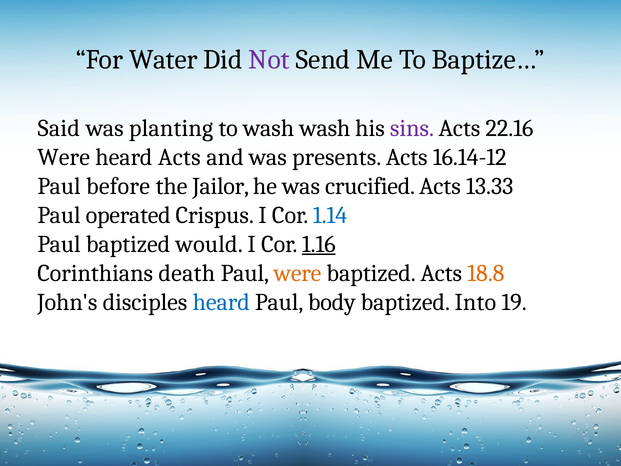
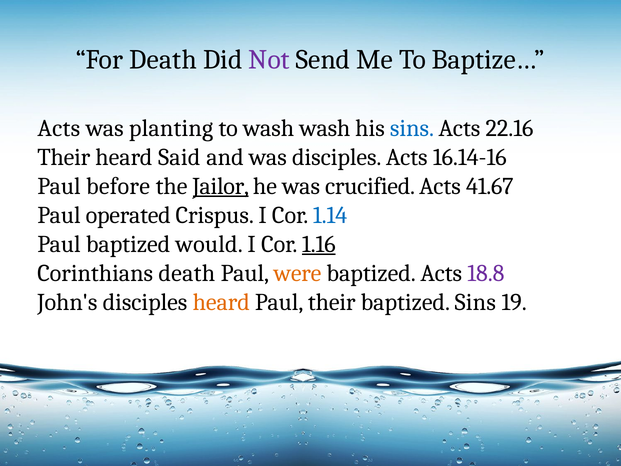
For Water: Water -> Death (163, 59)
Said: Said -> Acts (59, 128)
sins colour: purple -> blue (412, 128)
Were: Were -> Their (64, 157)
heard Acts: Acts -> Said (179, 157)
was presents: presents -> disciples (337, 157)
16.14-12: 16.14-12 -> 16.14-16 (470, 157)
Jailor underline: none -> present (221, 186)
13.33: 13.33 -> 41.67 (490, 186)
18.8 colour: orange -> purple (486, 273)
heard colour: blue -> orange (221, 302)
Paul body: body -> their (332, 302)
baptized Into: Into -> Sins (475, 302)
